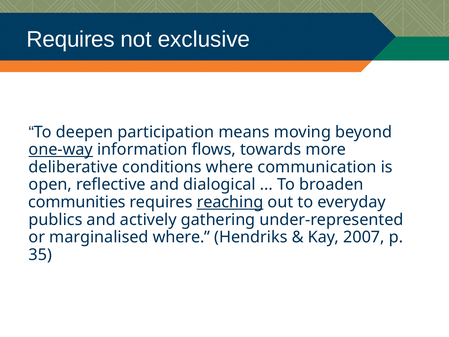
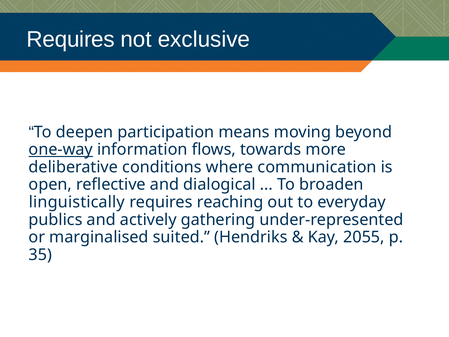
communities: communities -> linguistically (77, 202)
reaching underline: present -> none (230, 202)
marginalised where: where -> suited (181, 237)
2007: 2007 -> 2055 (364, 237)
